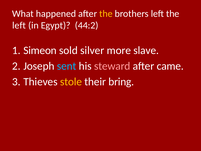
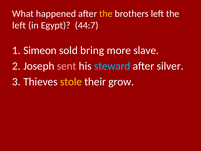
44:2: 44:2 -> 44:7 (87, 25)
silver: silver -> bring (92, 50)
sent colour: light blue -> pink (67, 66)
steward colour: pink -> light blue (112, 66)
came: came -> silver (170, 66)
bring: bring -> grow (121, 82)
